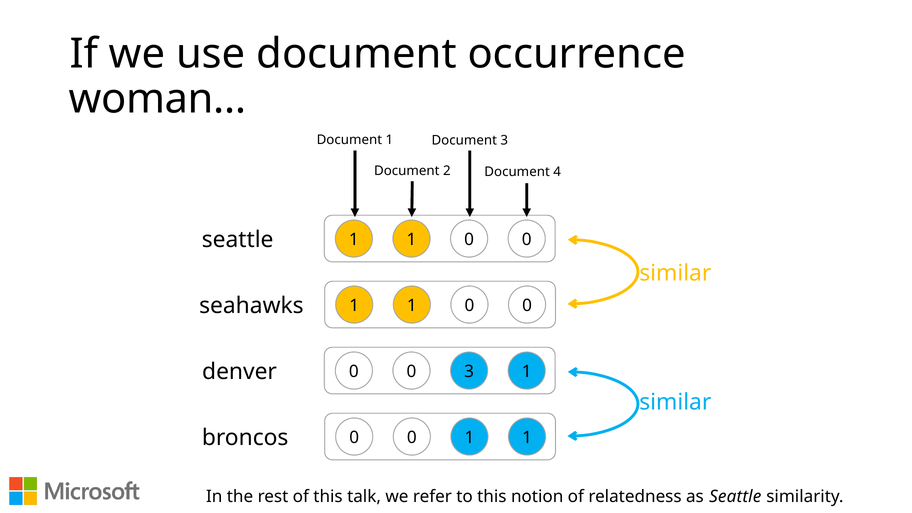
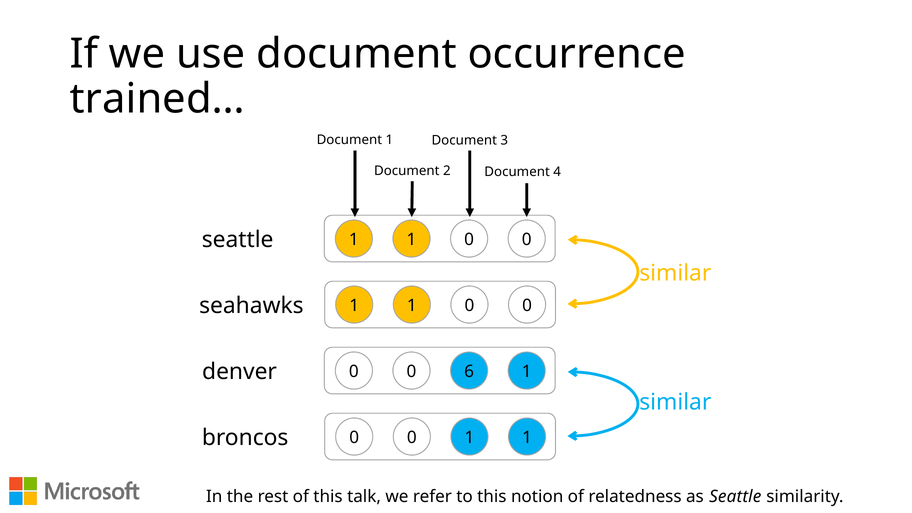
woman…: woman… -> trained… (157, 99)
0 3: 3 -> 6 (469, 372)
